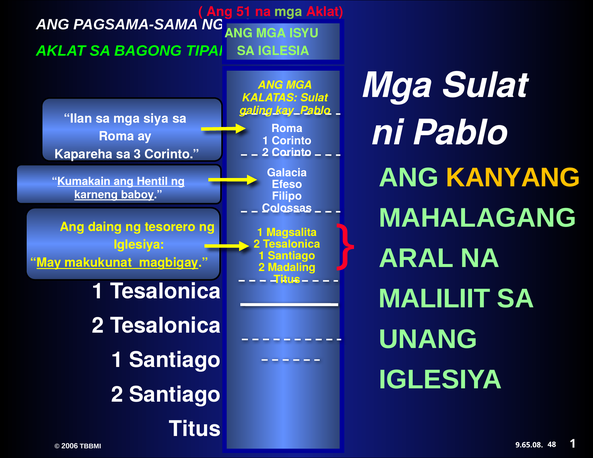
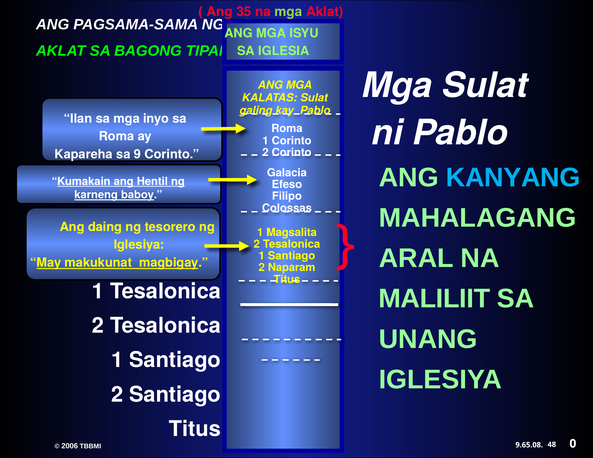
51: 51 -> 35 (244, 12)
siya: siya -> inyo (156, 119)
3: 3 -> 9 (137, 154)
KANYANG colour: yellow -> light blue (513, 178)
Madaling: Madaling -> Naparam (292, 268)
48 1: 1 -> 0 (573, 444)
